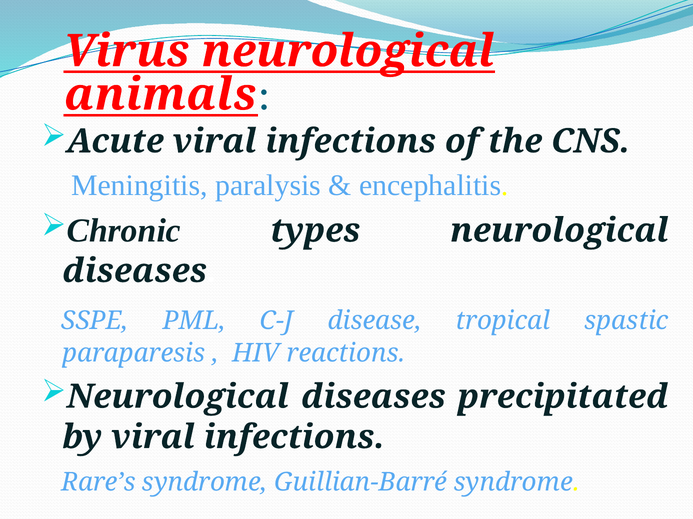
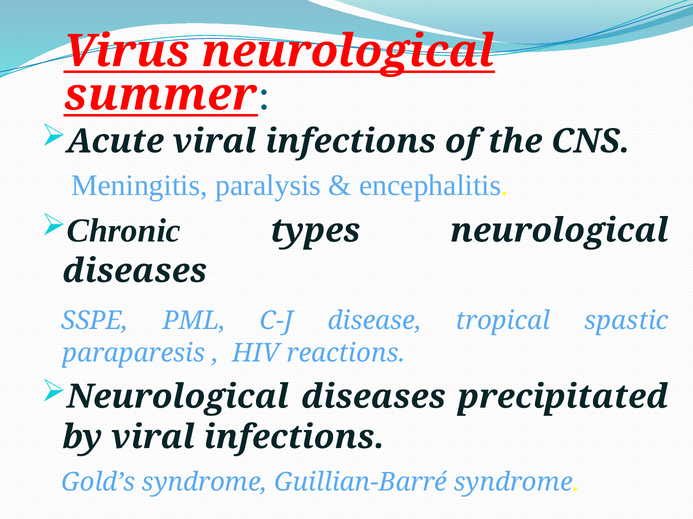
animals: animals -> summer (160, 95)
Rare’s: Rare’s -> Gold’s (98, 483)
